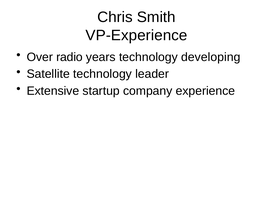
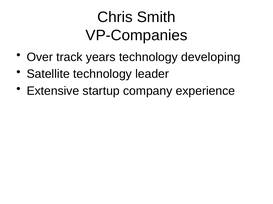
VP-Experience: VP-Experience -> VP-Companies (137, 35)
radio: radio -> track (69, 57)
